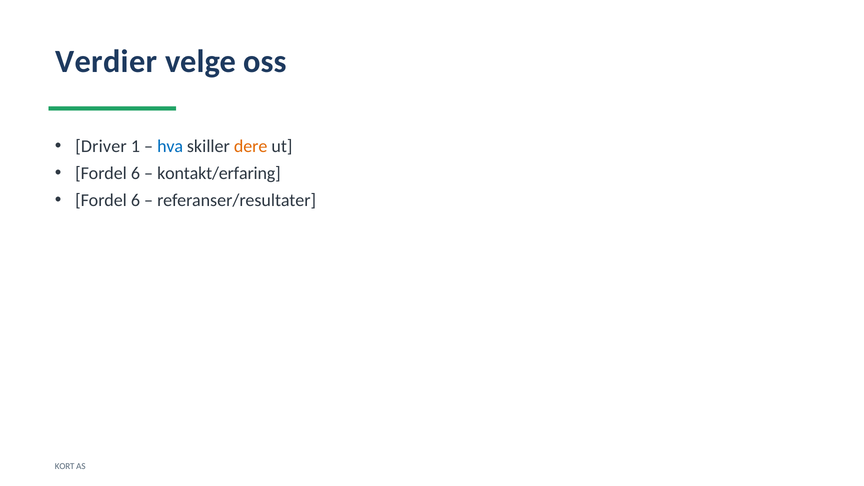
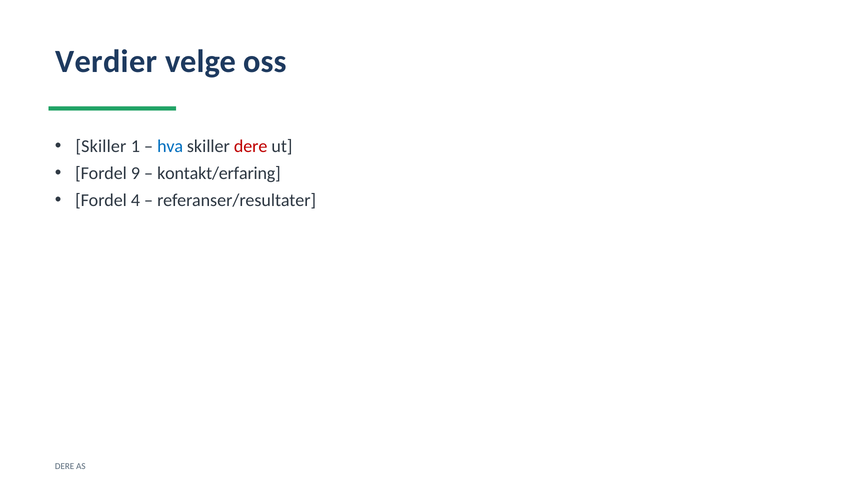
Driver: Driver -> Skiller (101, 146)
dere colour: orange -> red (251, 146)
6: 6 -> 9 (135, 173)
6: 6 -> 4 (135, 200)
KORT: KORT -> DERE (65, 466)
